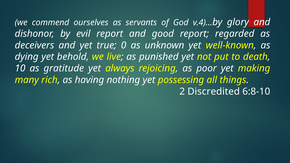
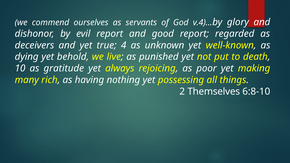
0: 0 -> 4 (124, 45)
Discredited: Discredited -> Themselves (214, 92)
